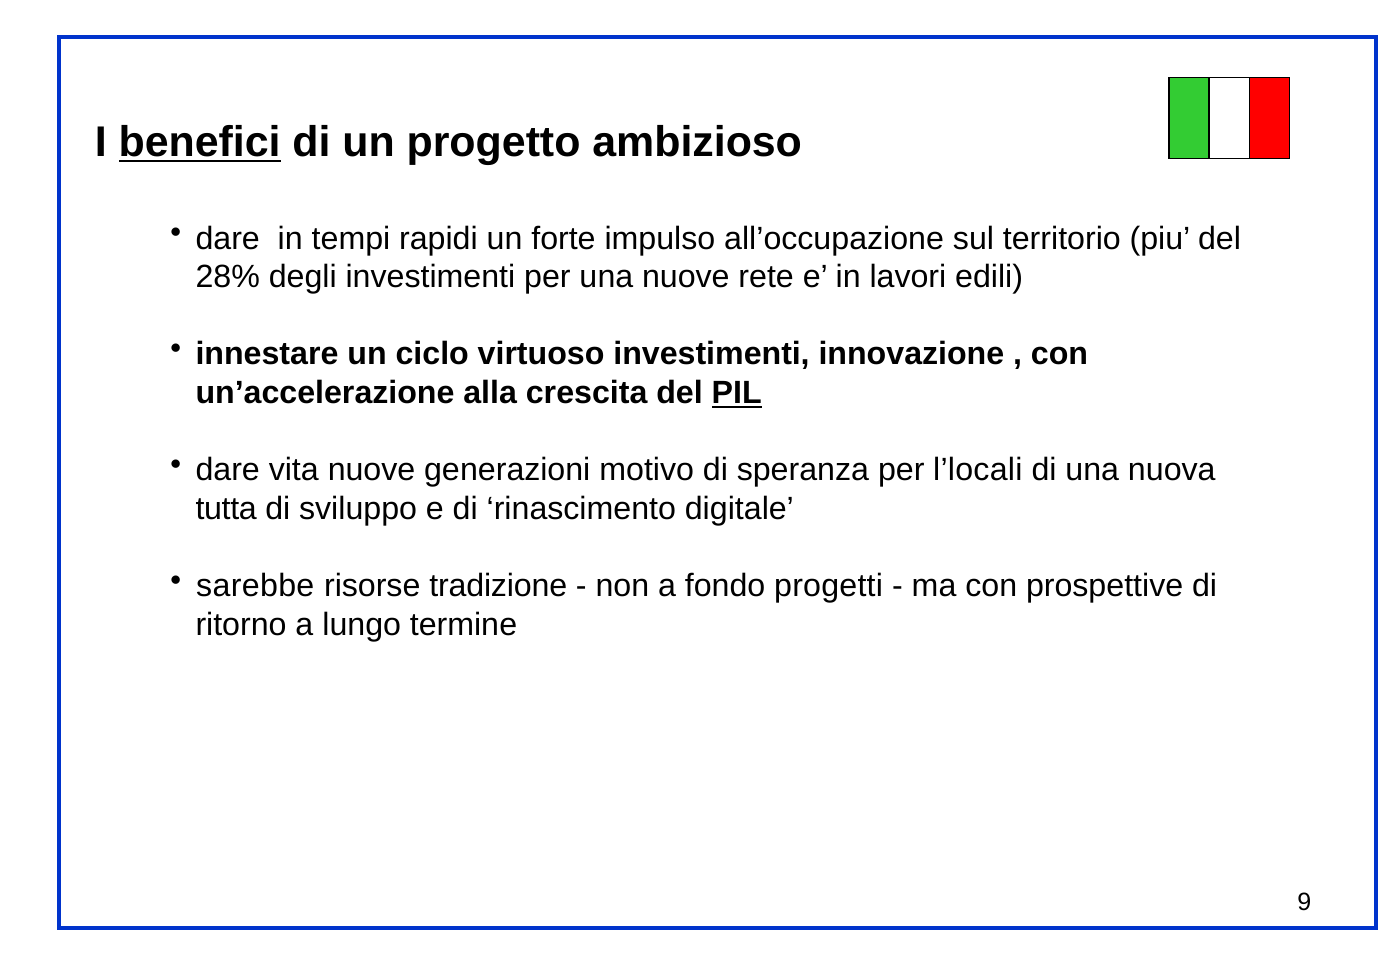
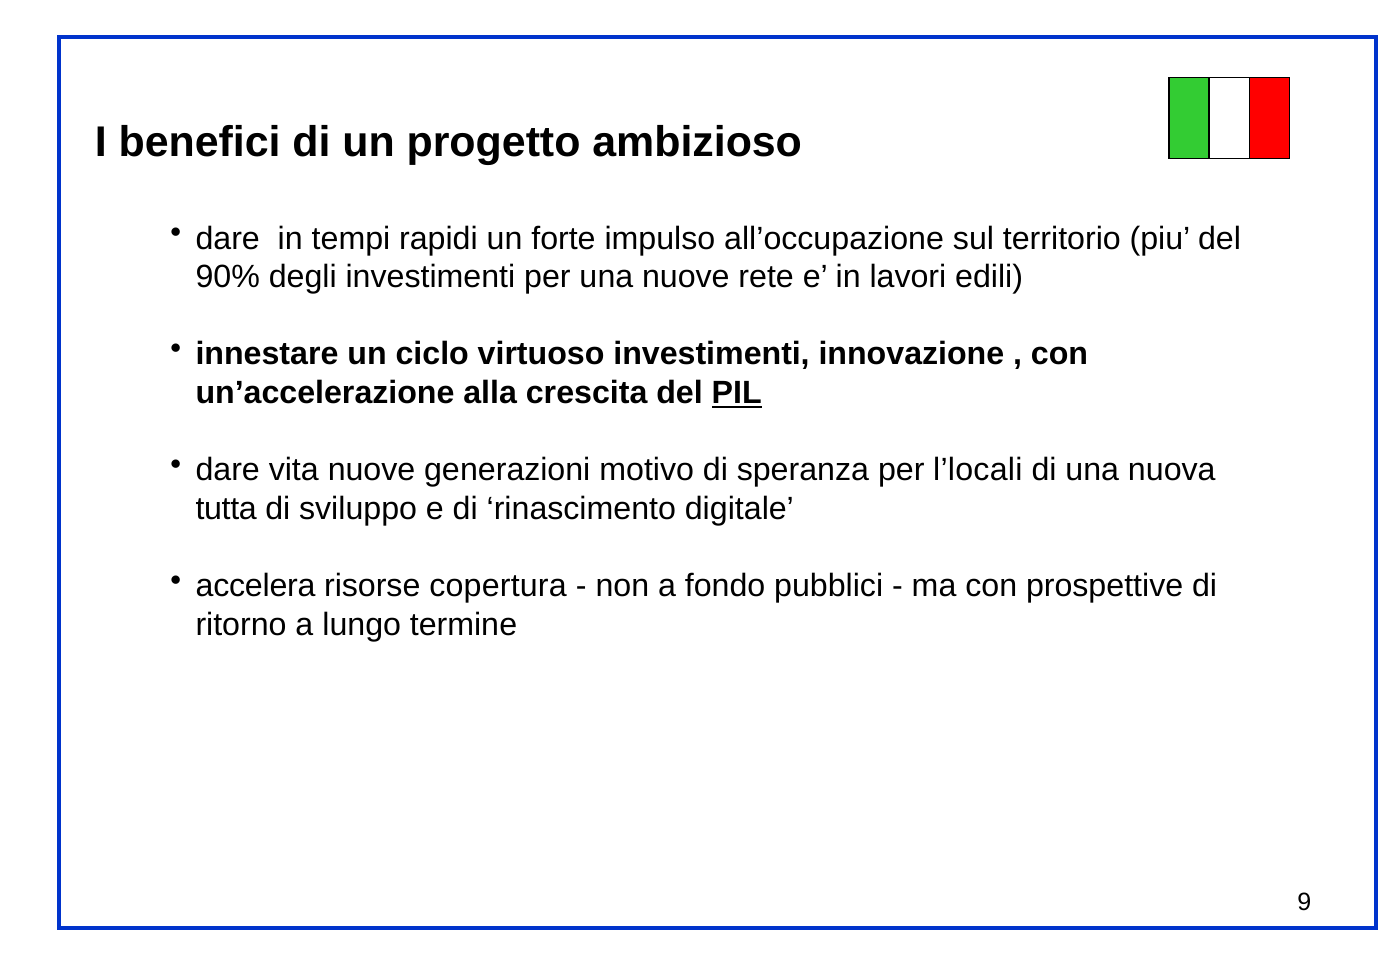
benefici underline: present -> none (200, 143)
28%: 28% -> 90% (228, 277)
sarebbe: sarebbe -> accelera (256, 586)
tradizione: tradizione -> copertura (498, 586)
progetti: progetti -> pubblici (829, 586)
